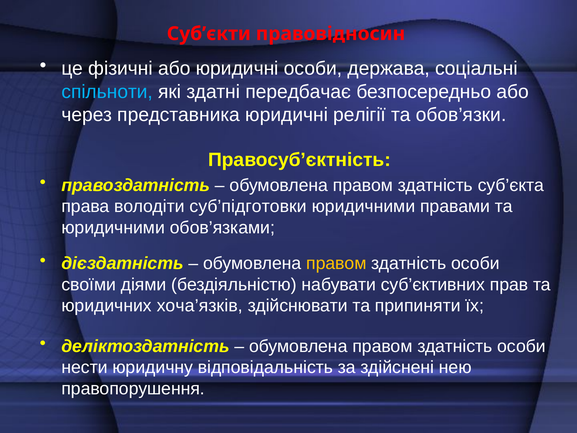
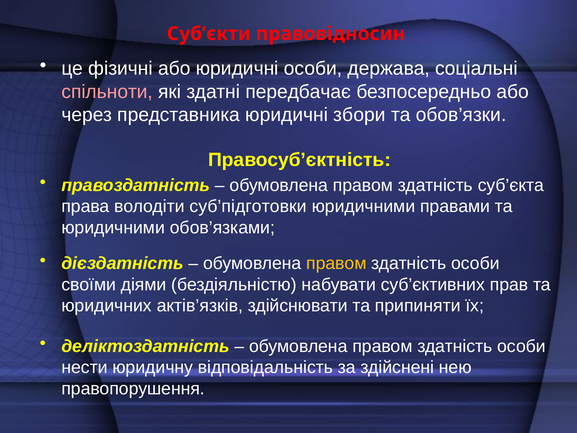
спільноти colour: light blue -> pink (107, 92)
релігії: релігії -> збори (360, 115)
хоча’язків: хоча’язків -> актів’язків (200, 306)
